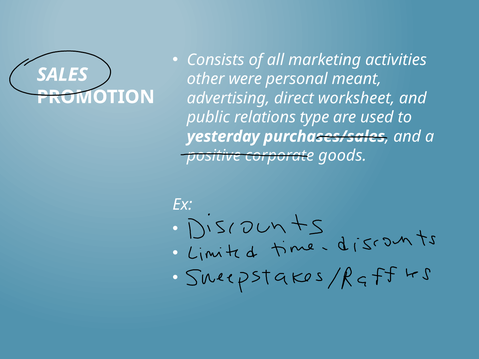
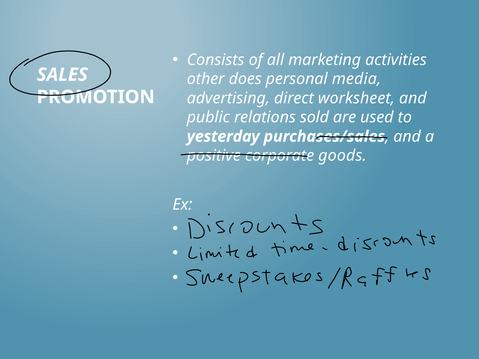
were: were -> does (245, 79)
meant: meant -> media (356, 79)
type: type -> sold (314, 117)
